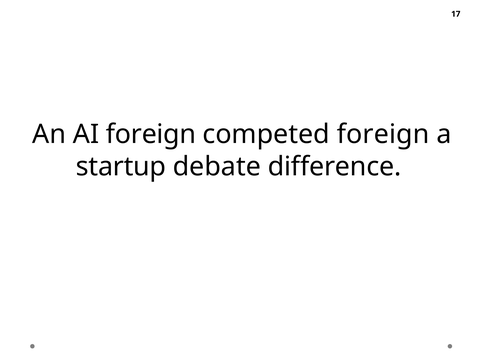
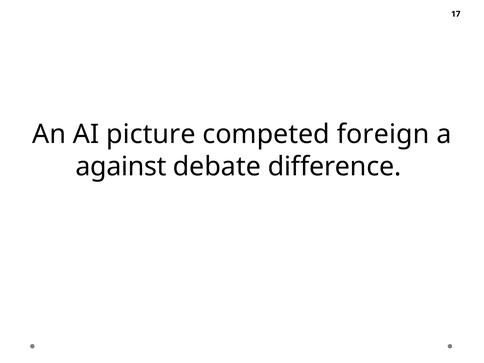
AI foreign: foreign -> picture (151, 134)
startup: startup -> against (121, 167)
